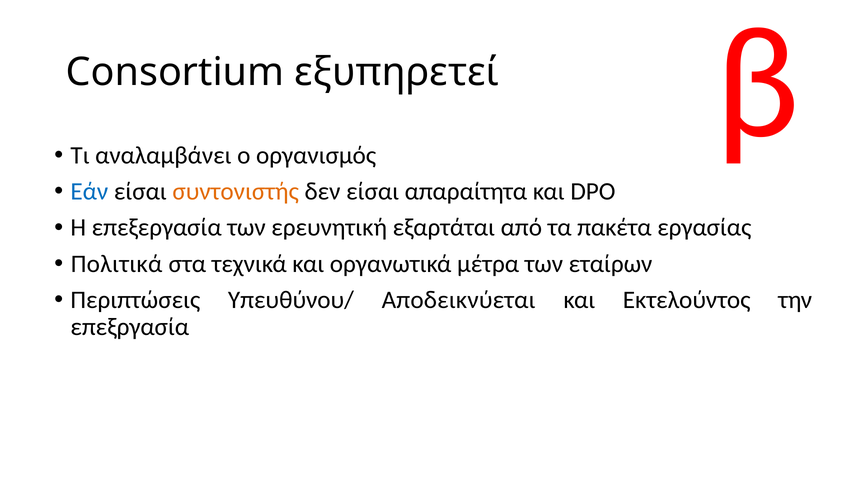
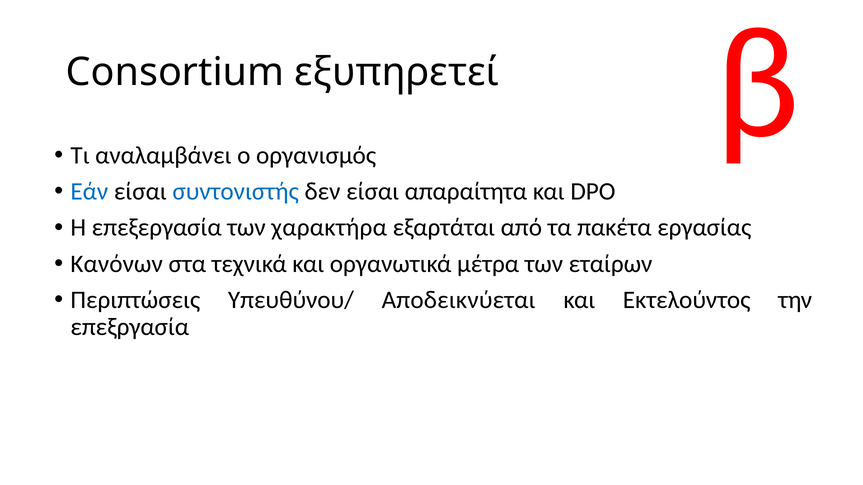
συντονιστής colour: orange -> blue (236, 192)
ερευνητική: ερευνητική -> χαρακτήρα (329, 228)
Πολιτικά: Πολιτικά -> Κανόνων (117, 264)
